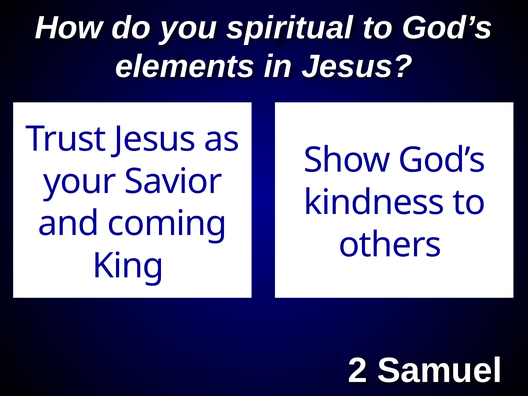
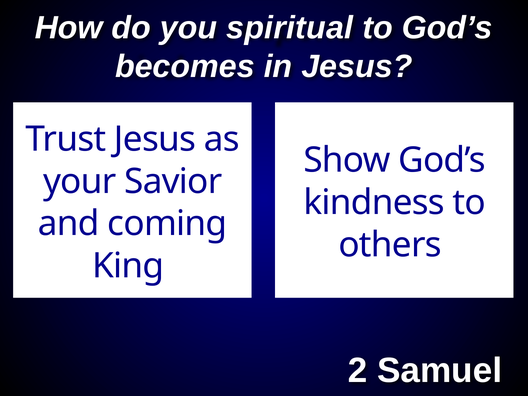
elements: elements -> becomes (185, 67)
